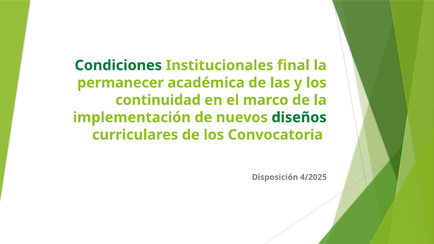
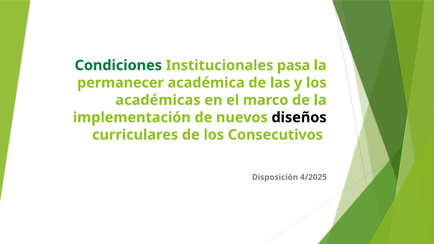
final: final -> pasa (294, 65)
continuidad: continuidad -> académicas (158, 100)
diseños colour: green -> black (299, 118)
Convocatoria: Convocatoria -> Consecutivos (275, 135)
